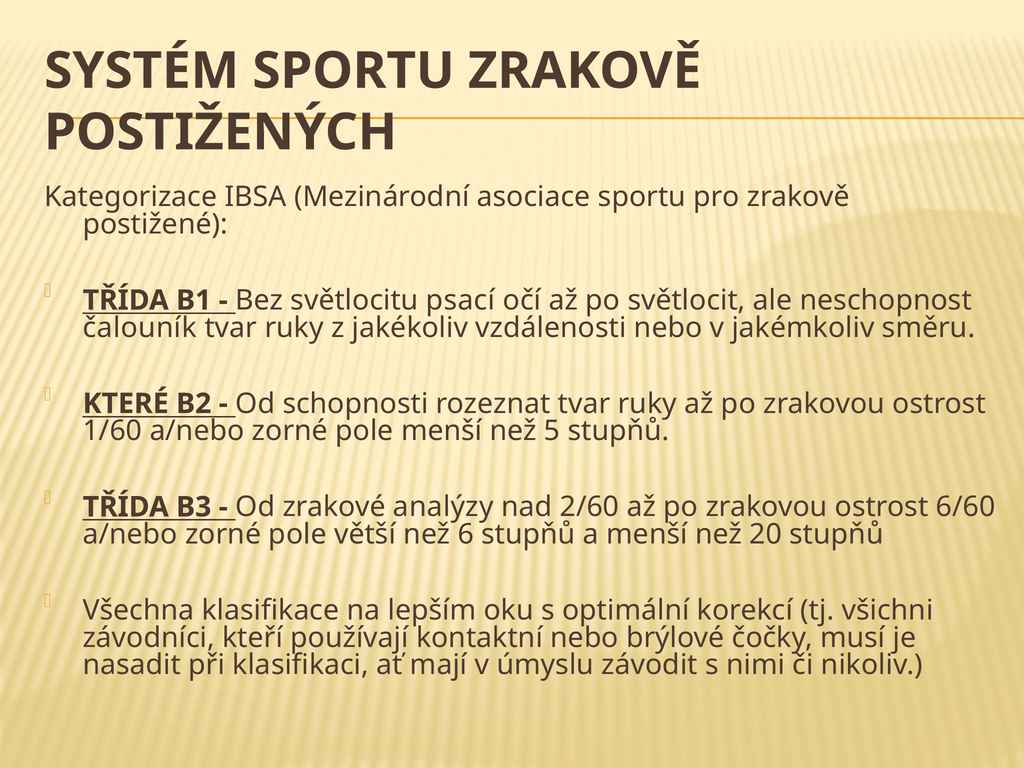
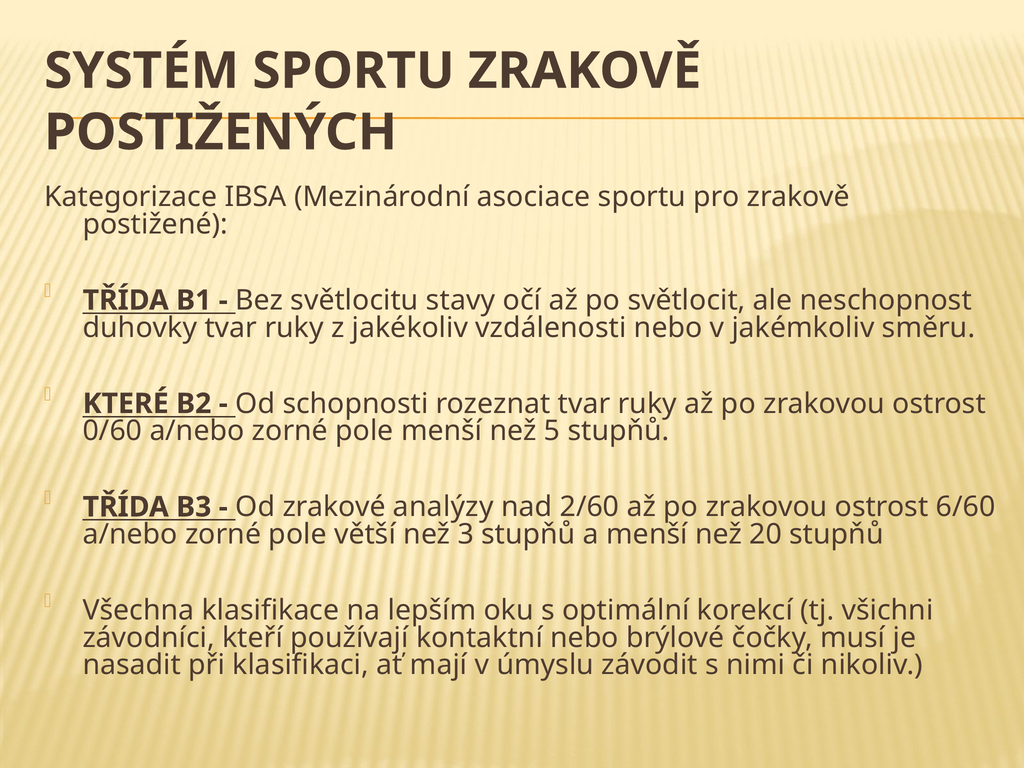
psací: psací -> stavy (461, 300)
čalouník: čalouník -> duhovky (140, 328)
1/60: 1/60 -> 0/60 (112, 431)
6: 6 -> 3 (466, 534)
